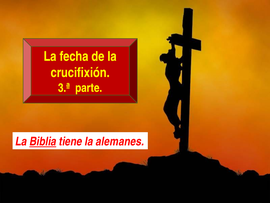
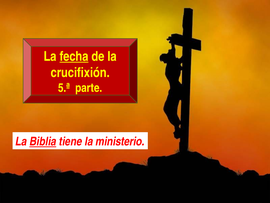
fecha underline: none -> present (74, 56)
3.ª: 3.ª -> 5.ª (64, 88)
alemanes: alemanes -> ministerio (120, 141)
